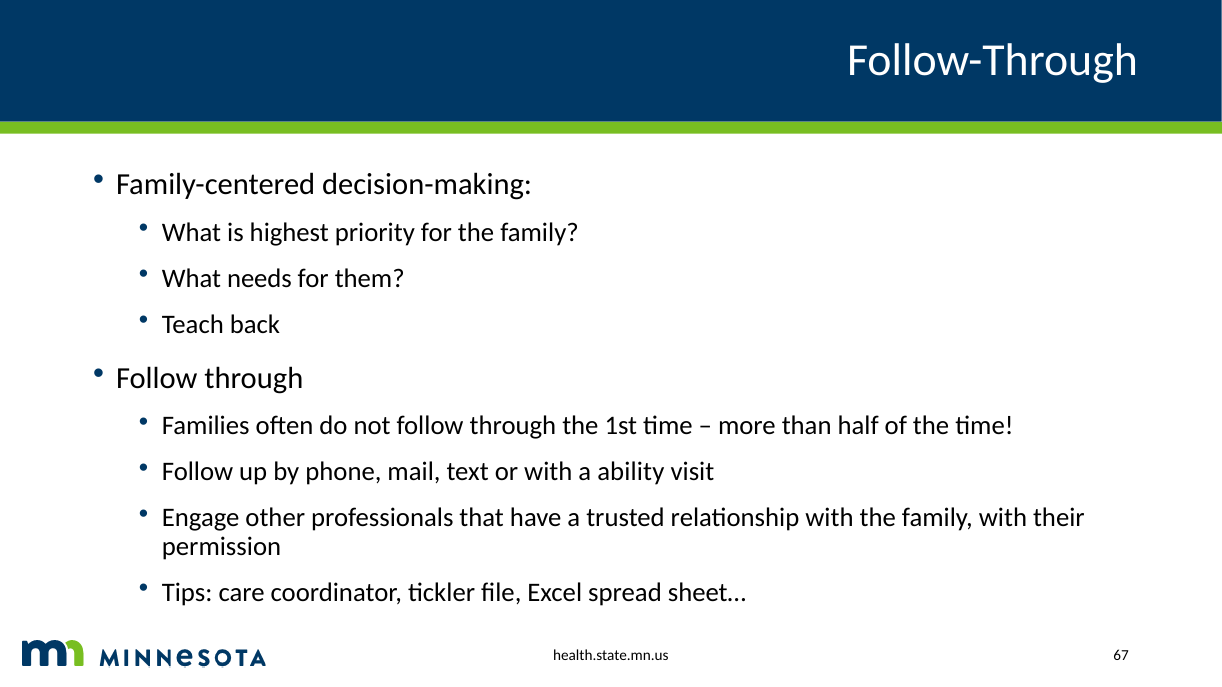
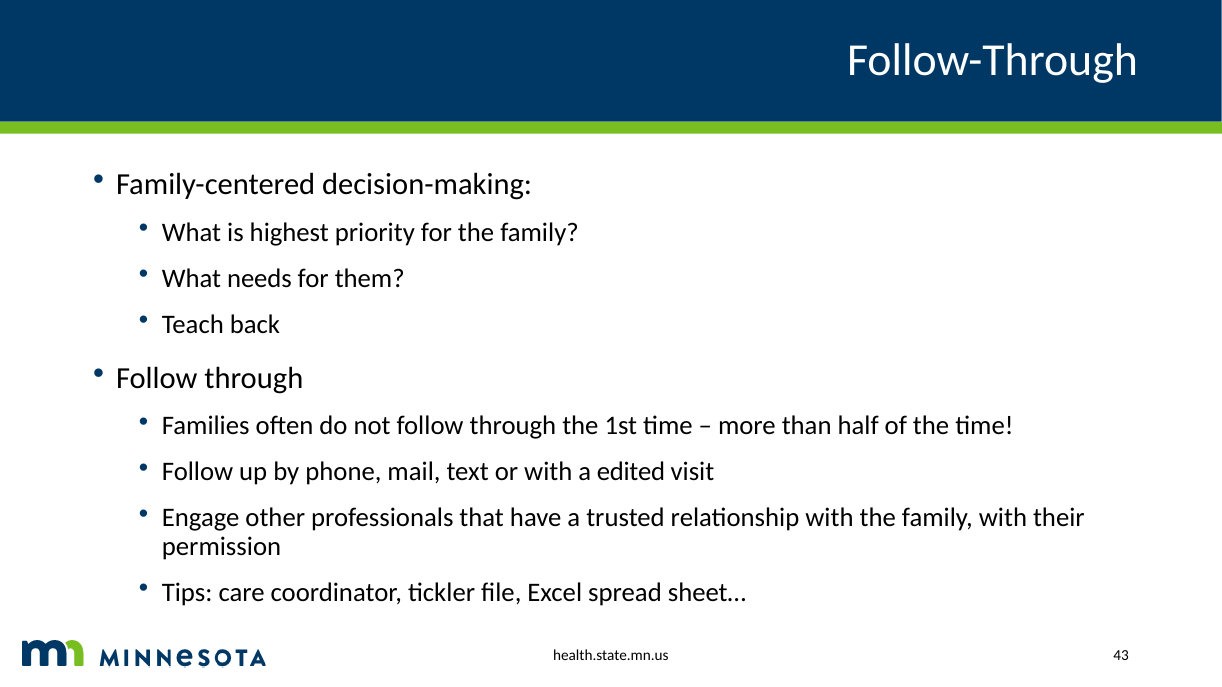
ability: ability -> edited (631, 472)
67: 67 -> 43 (1121, 656)
